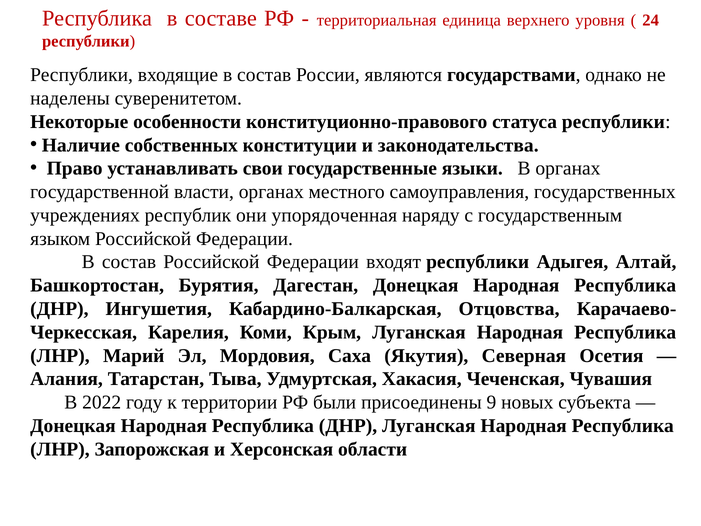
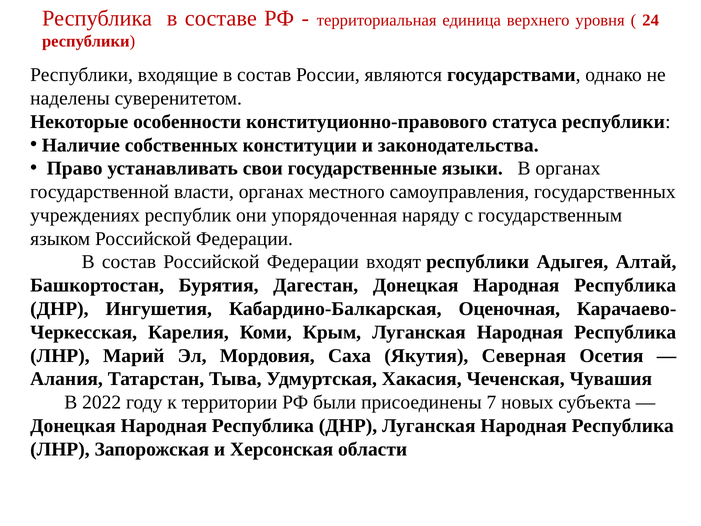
Отцовства: Отцовства -> Оценочная (509, 309)
9: 9 -> 7 (491, 402)
